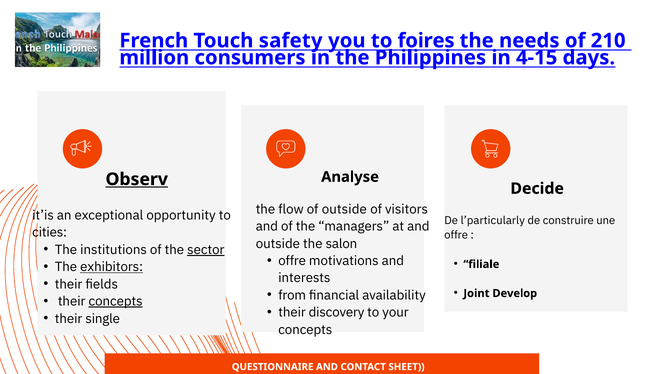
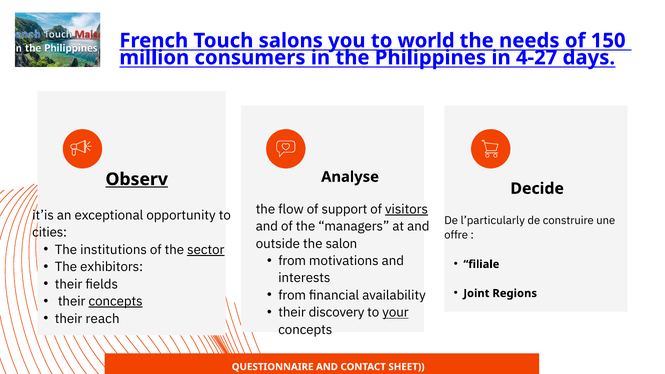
safety: safety -> salons (291, 41)
foires: foires -> world (426, 41)
210: 210 -> 150 (608, 41)
4-15: 4-15 -> 4-27 (537, 58)
of outside: outside -> support (344, 209)
visitors underline: none -> present (407, 209)
offre: offre -> from (292, 261)
exhibitors underline: present -> none (112, 267)
Develop: Develop -> Regions (515, 293)
your underline: none -> present (395, 313)
single: single -> reach (103, 319)
